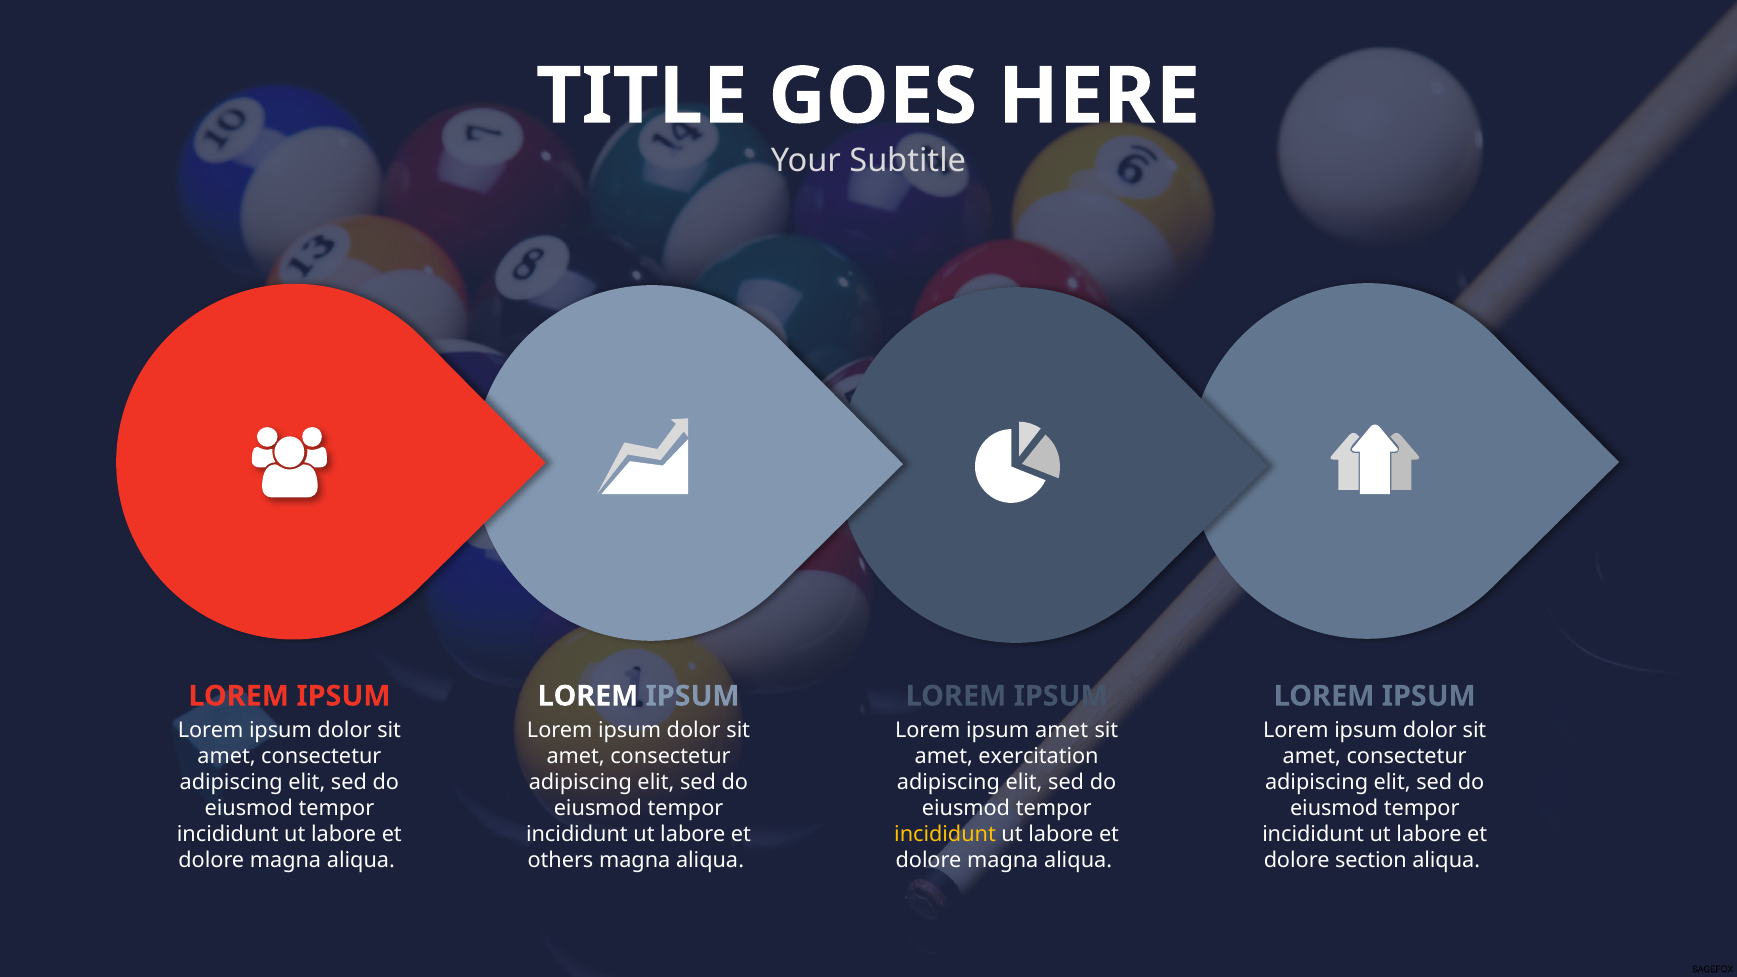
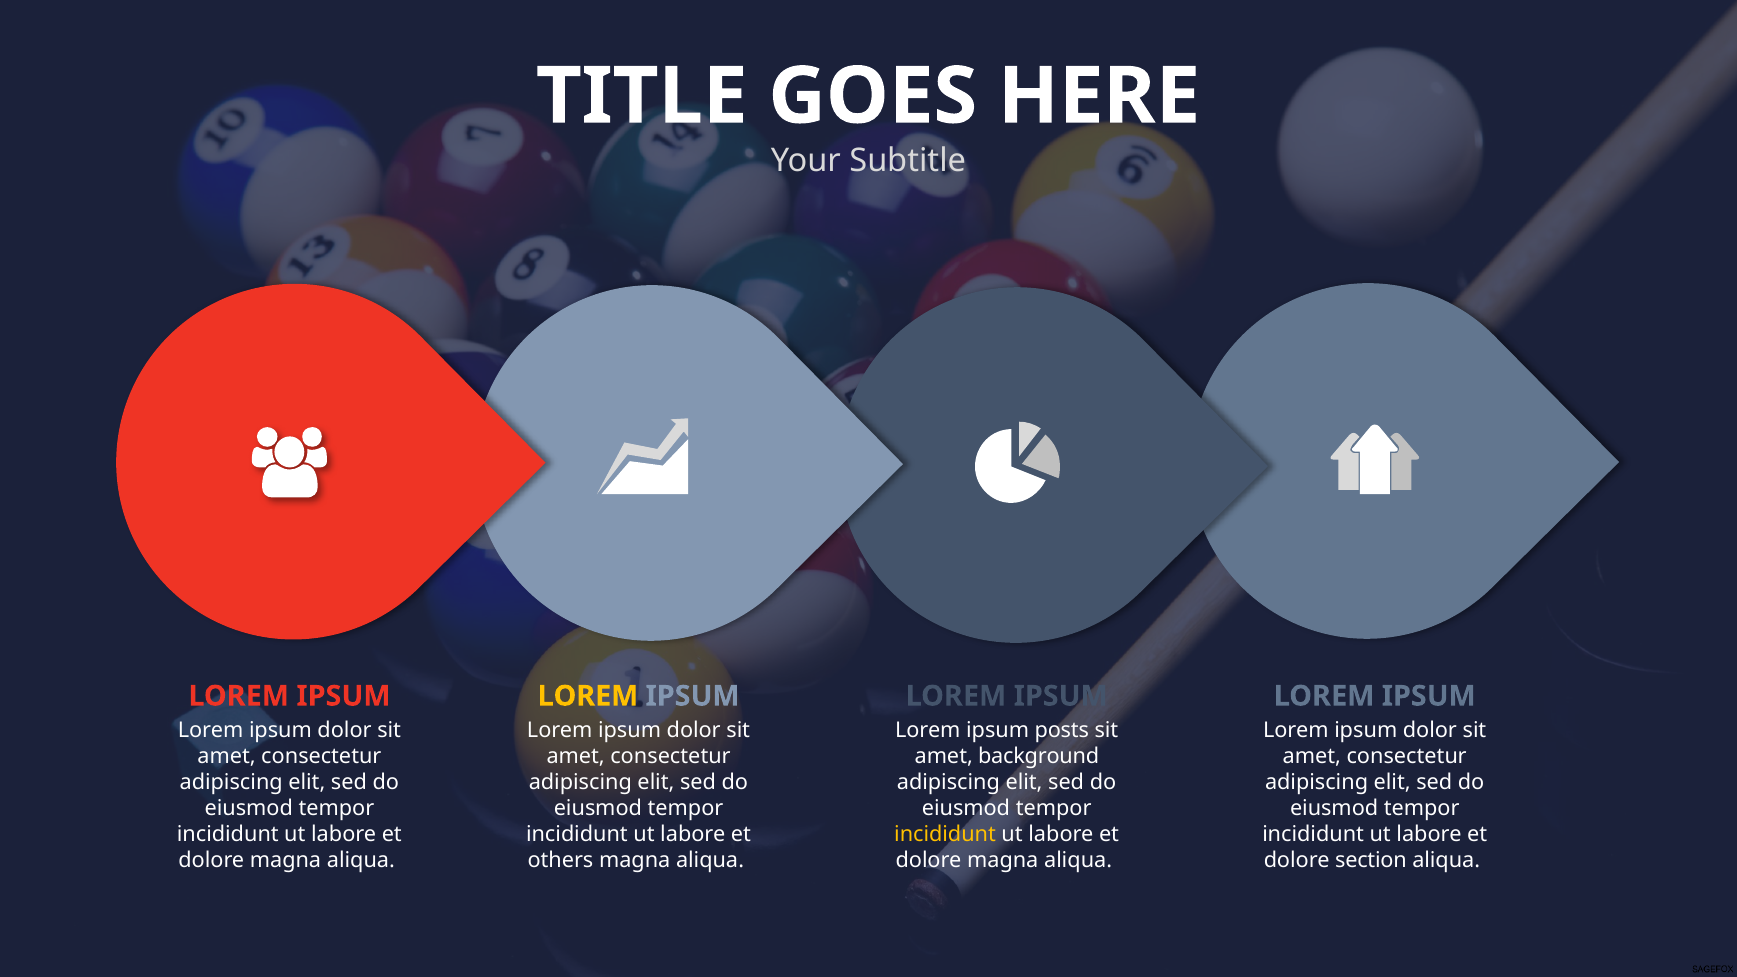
LOREM colour: white -> yellow (588, 696)
ipsum amet: amet -> posts (1062, 730)
exercitation: exercitation -> background (1039, 756)
